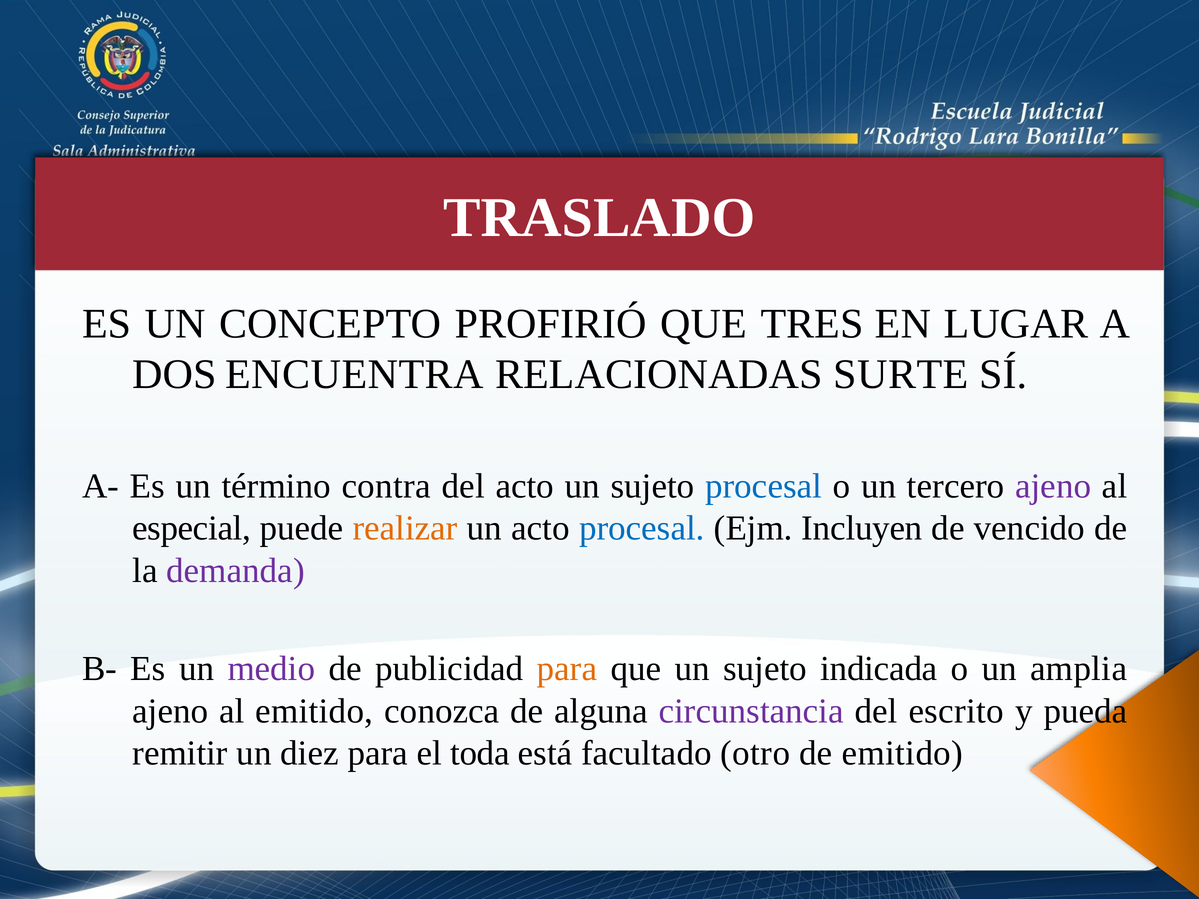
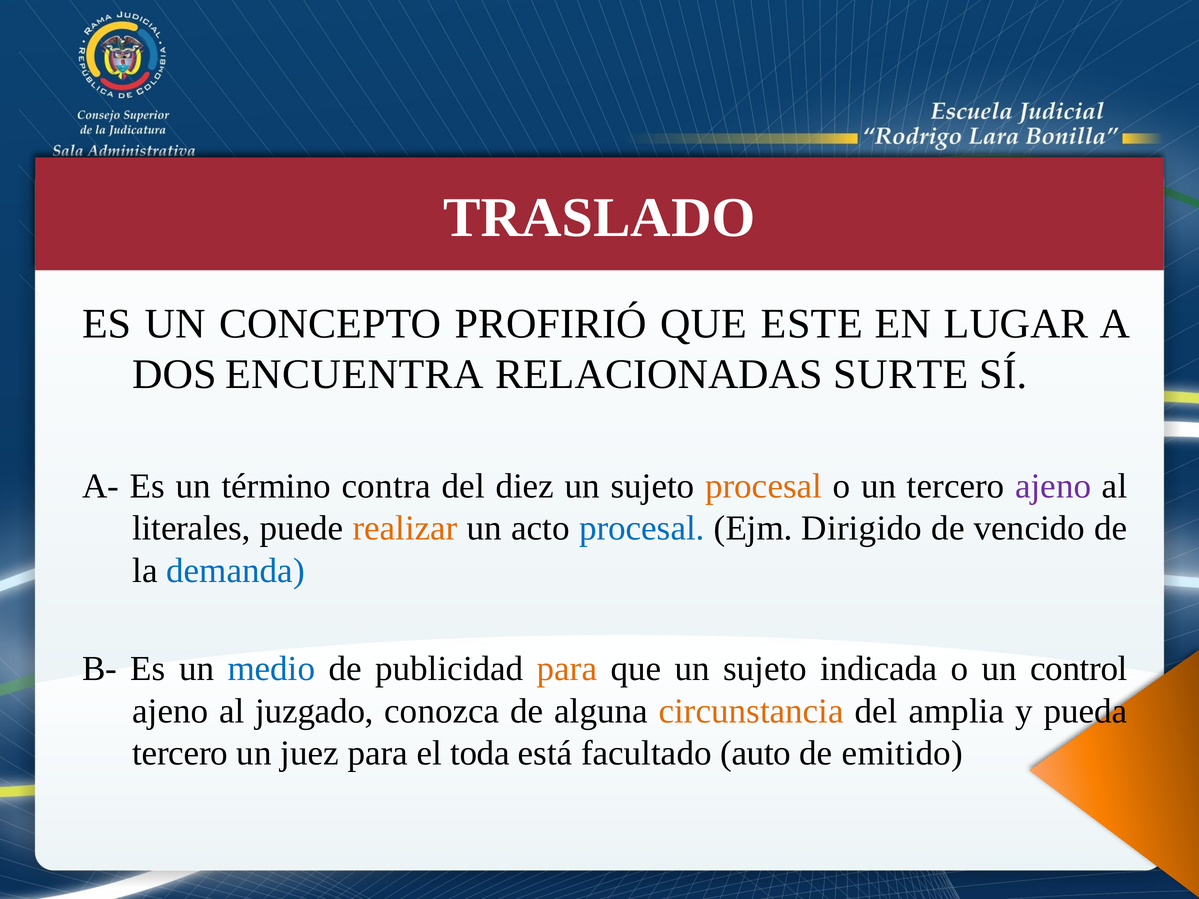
TRES: TRES -> ESTE (812, 324)
del acto: acto -> diez (525, 486)
procesal colour: blue -> orange (764, 486)
especial: especial -> literales (191, 528)
Incluyen: Incluyen -> Dirigido (862, 528)
demanda colour: purple -> blue (236, 571)
medio colour: purple -> blue (271, 669)
amplia: amplia -> control (1079, 669)
al emitido: emitido -> juzgado (315, 711)
circunstancia colour: purple -> orange (751, 711)
escrito: escrito -> amplia (956, 711)
remitir: remitir -> tercero (180, 753)
diez: diez -> juez (310, 753)
otro: otro -> auto (756, 753)
